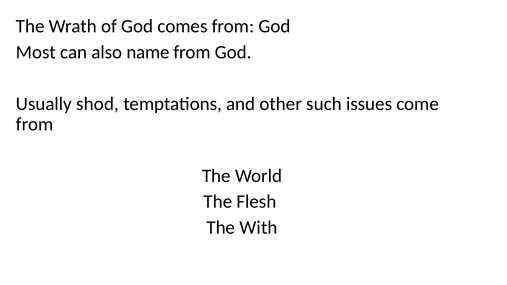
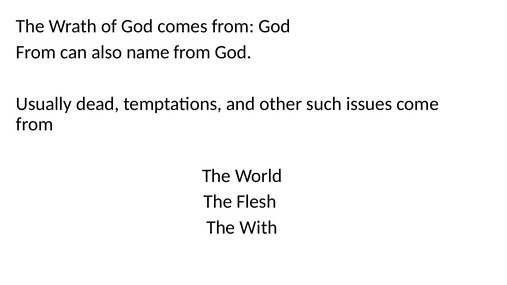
Most: Most -> From (36, 52)
shod: shod -> dead (98, 104)
